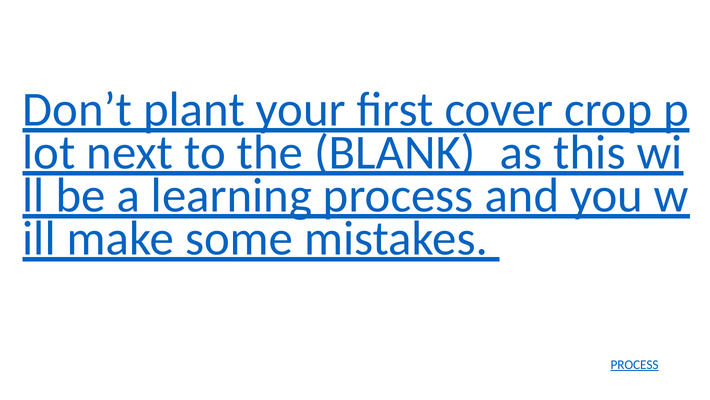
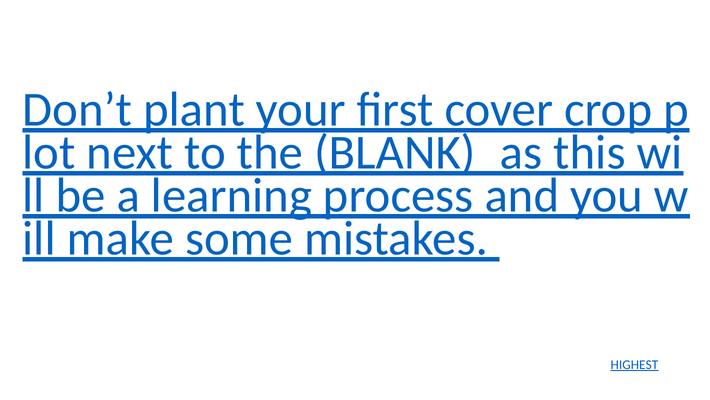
PROCESS: PROCESS -> HIGHEST (634, 364)
